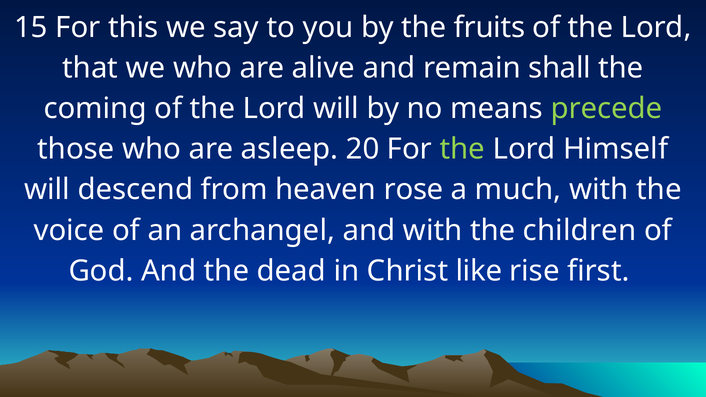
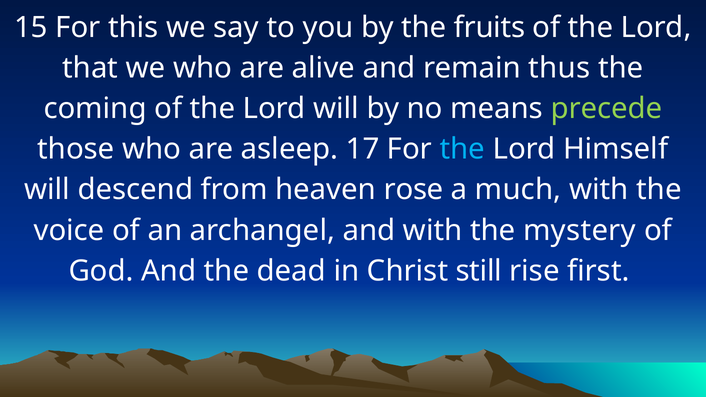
shall: shall -> thus (559, 68)
20: 20 -> 17 (363, 149)
the colour: light green -> light blue (462, 149)
children: children -> mystery (580, 230)
like: like -> still (479, 271)
